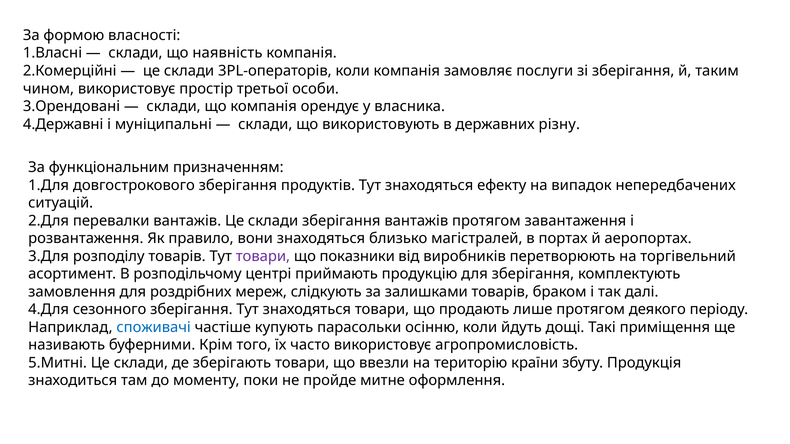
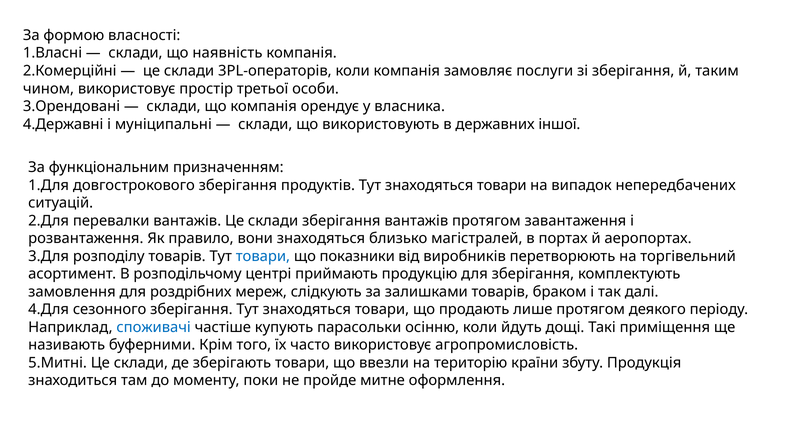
різну: різну -> іншої (559, 124)
продуктів Тут знаходяться ефекту: ефекту -> товари (502, 185)
товари colour: purple -> blue (263, 256)
